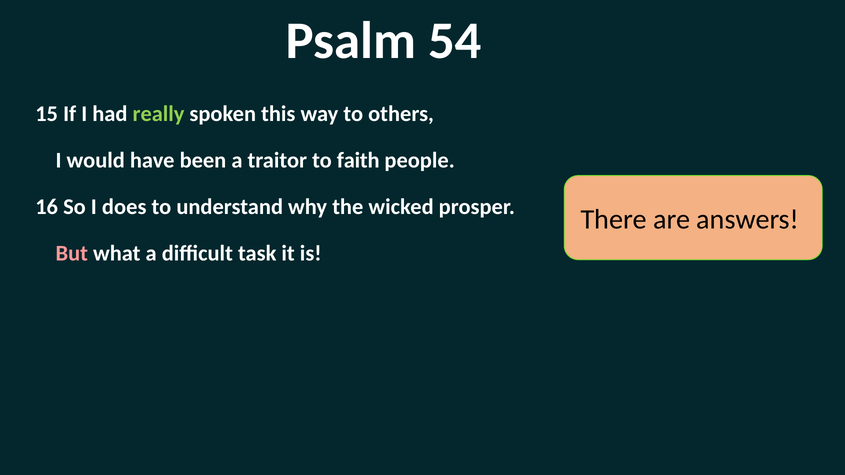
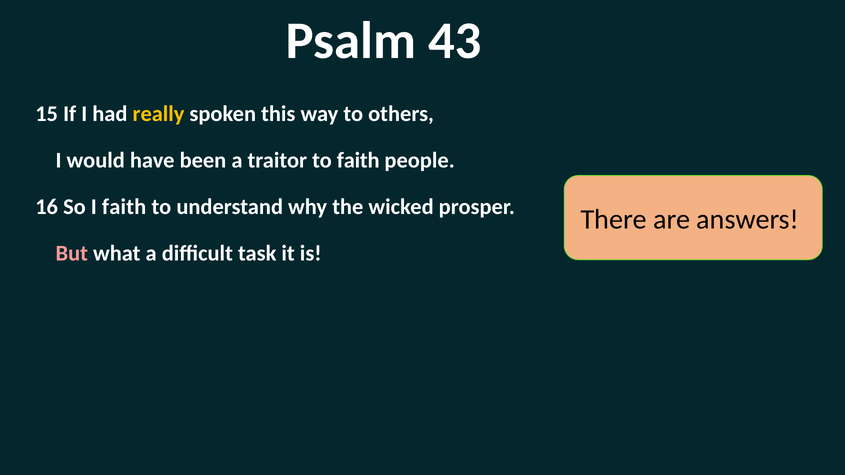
54: 54 -> 43 (455, 41)
really colour: light green -> yellow (158, 114)
I does: does -> faith (124, 207)
